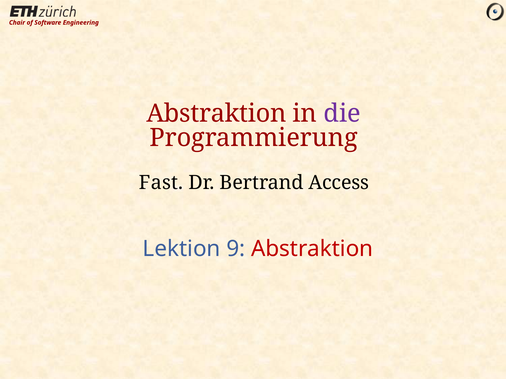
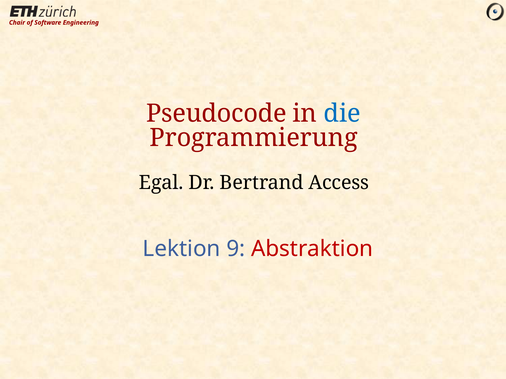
Abstraktion: Abstraktion -> Pseudocode (216, 114)
die colour: purple -> blue (342, 114)
Fast: Fast -> Egal (161, 183)
